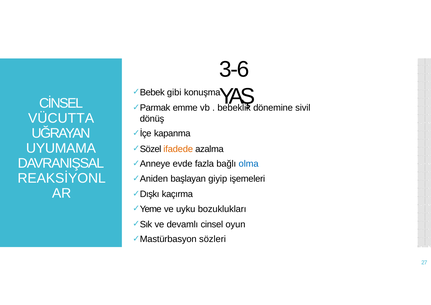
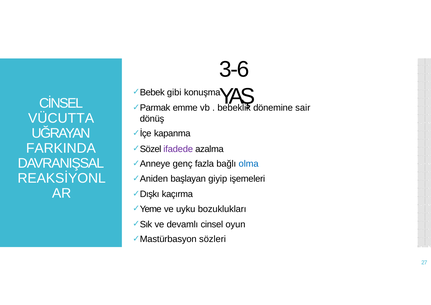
sivil: sivil -> sair (303, 108)
UYUMAMA: UYUMAMA -> FARKINDA (61, 148)
ifadede colour: orange -> purple (178, 149)
evde: evde -> genç (183, 164)
